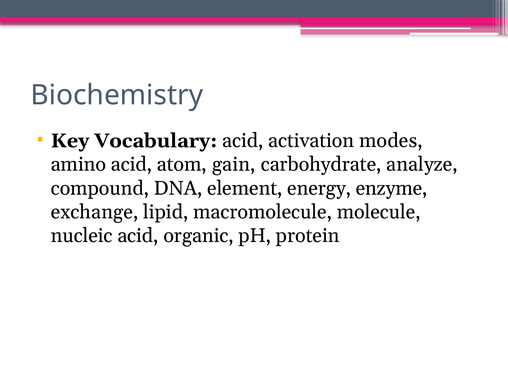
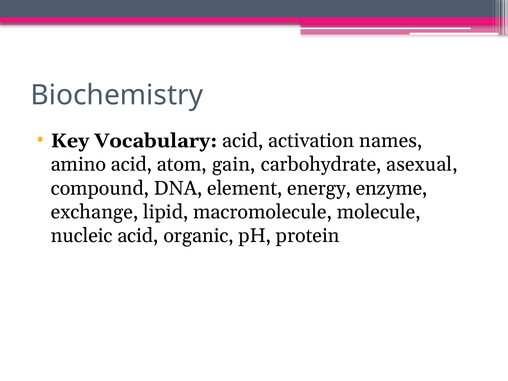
modes: modes -> names (391, 141)
analyze: analyze -> asexual (422, 164)
